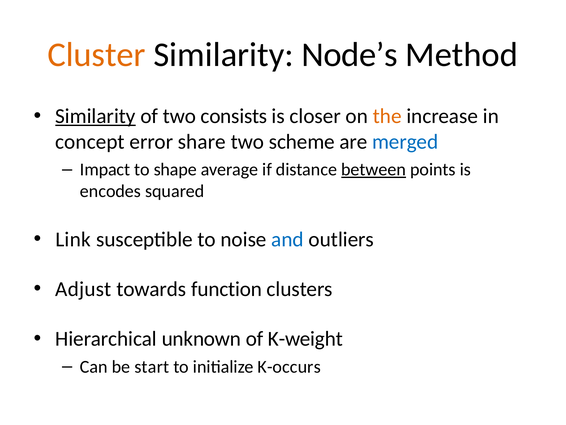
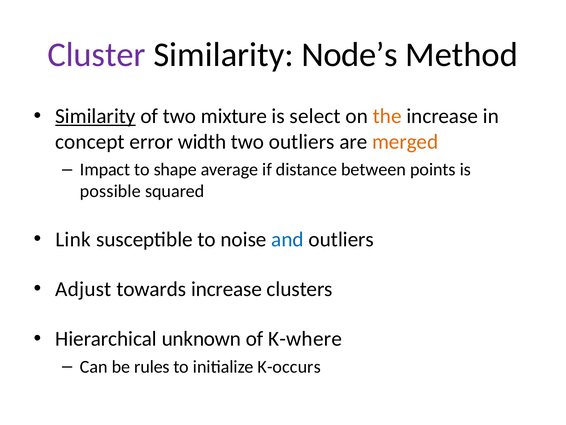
Cluster colour: orange -> purple (97, 55)
consists: consists -> mixture (234, 116)
closer: closer -> select (315, 116)
share: share -> width (202, 142)
two scheme: scheme -> outliers (302, 142)
merged colour: blue -> orange (405, 142)
between underline: present -> none (374, 169)
encodes: encodes -> possible (110, 191)
towards function: function -> increase (227, 289)
K-weight: K-weight -> K-where (305, 339)
start: start -> rules (152, 366)
